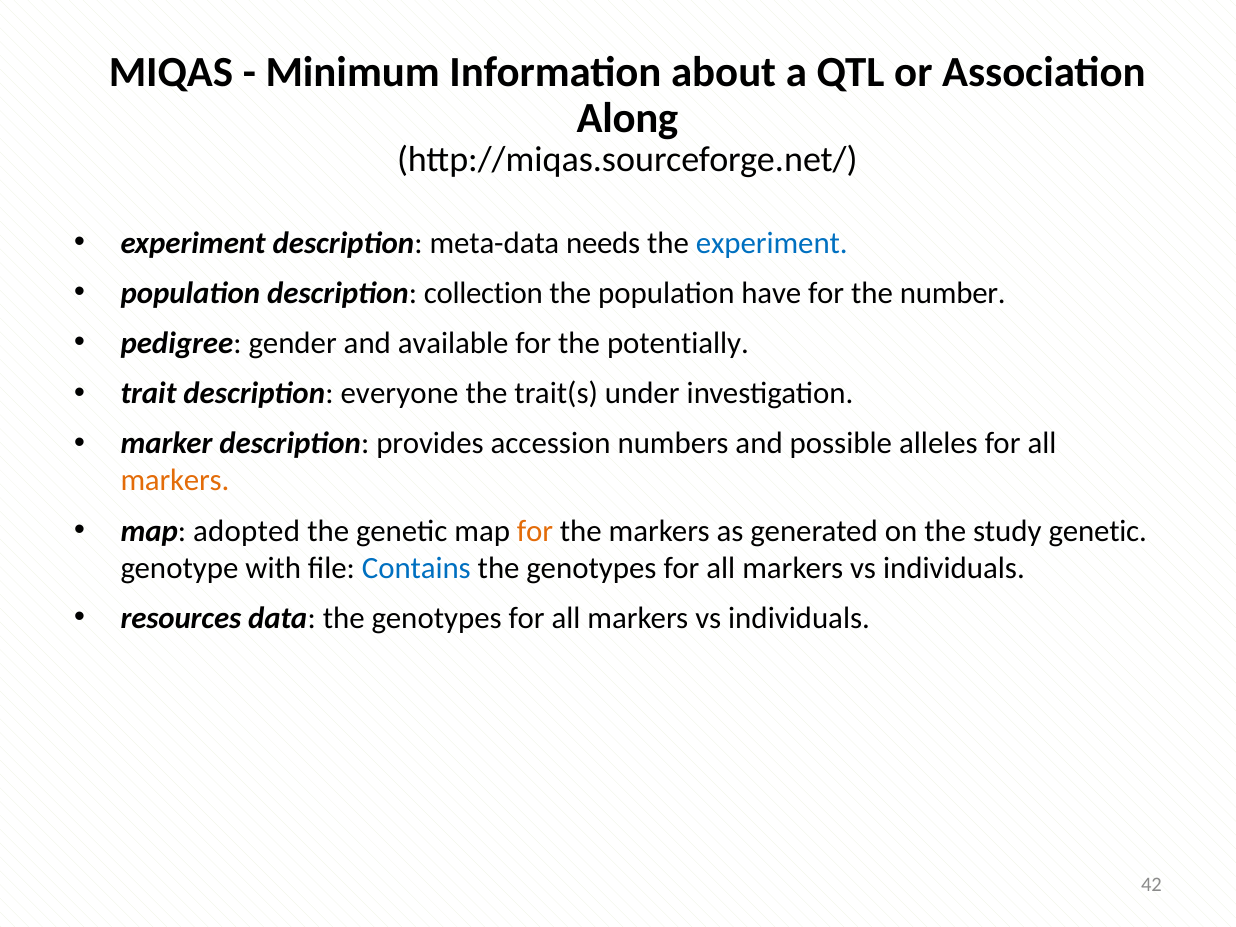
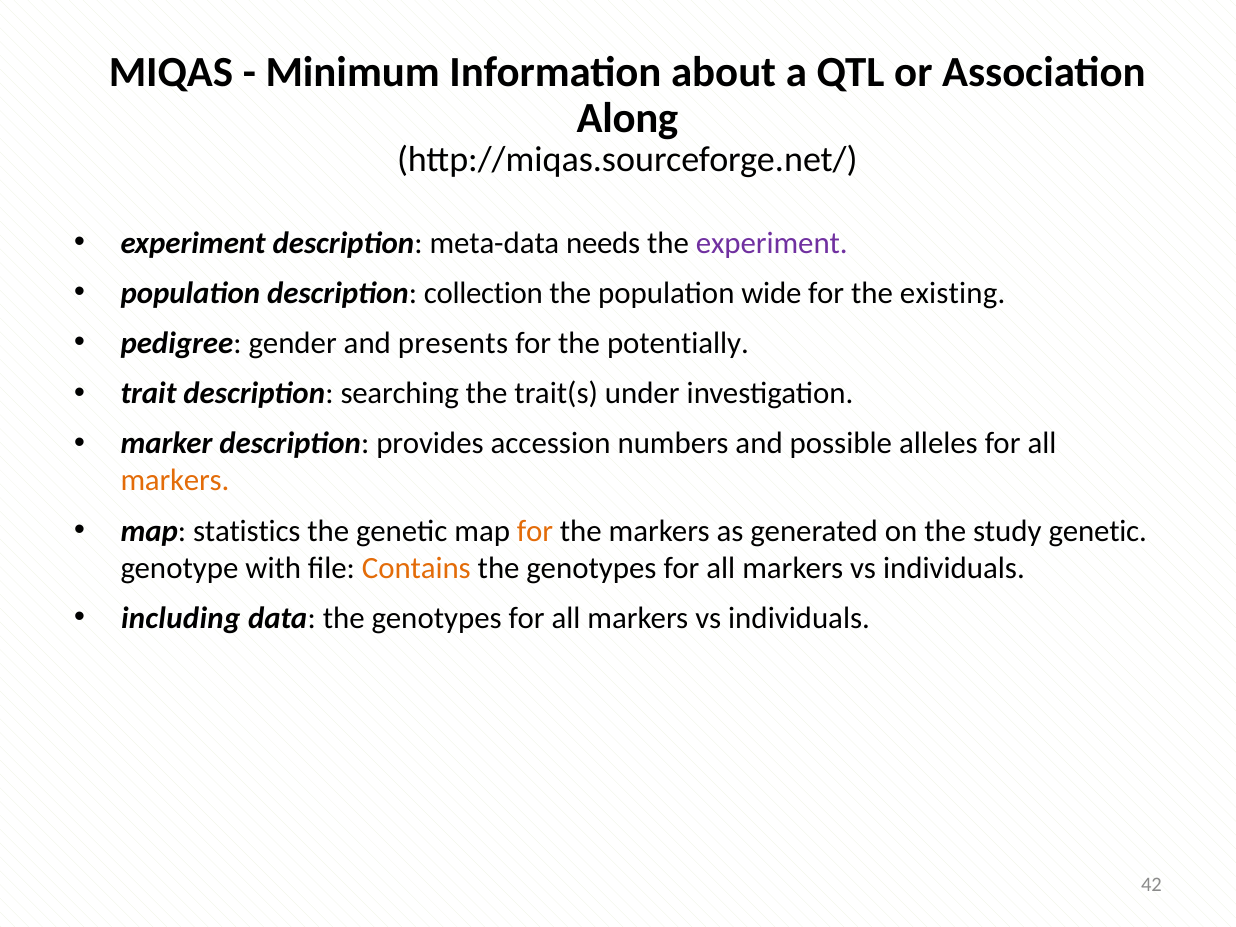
experiment colour: blue -> purple (772, 243)
have: have -> wide (771, 293)
number: number -> existing (953, 293)
available: available -> presents (453, 343)
everyone: everyone -> searching (400, 394)
adopted: adopted -> statistics (247, 531)
Contains colour: blue -> orange (416, 568)
resources: resources -> including (181, 618)
